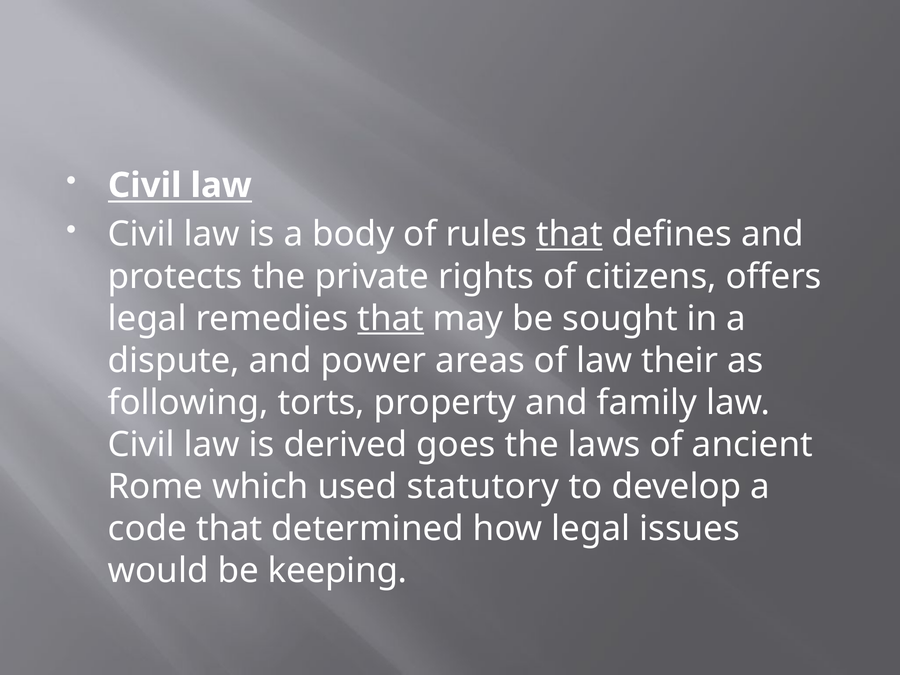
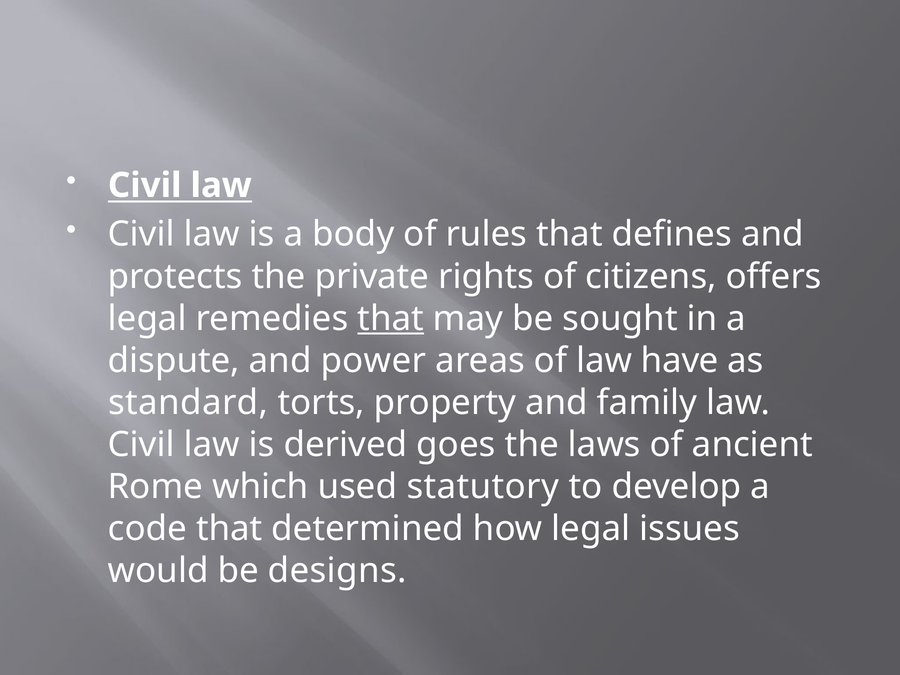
that underline: present -> none (569, 234)
their: their -> have (680, 360)
following: following -> standard (188, 403)
keeping: keeping -> designs (337, 571)
